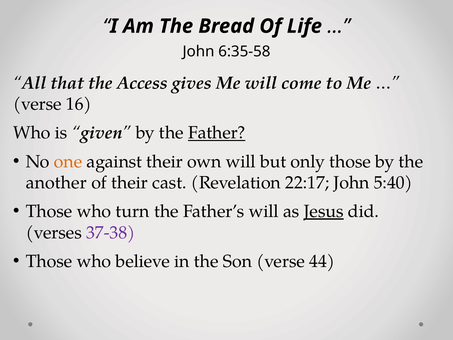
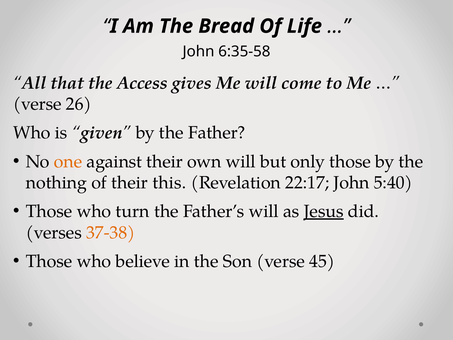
16: 16 -> 26 (79, 104)
Father underline: present -> none (217, 133)
another: another -> nothing (56, 183)
cast: cast -> this (169, 183)
37-38 colour: purple -> orange (111, 232)
44: 44 -> 45 (322, 261)
